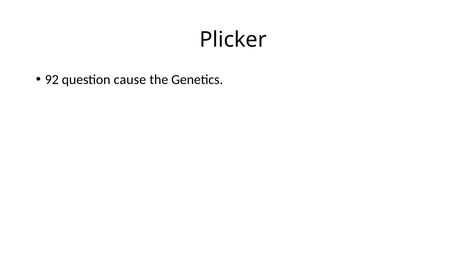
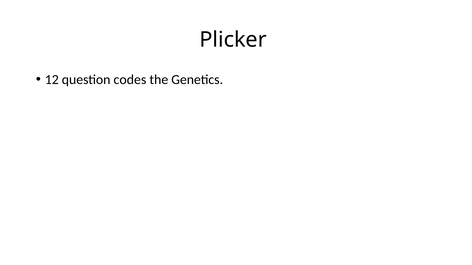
92: 92 -> 12 (52, 80)
cause: cause -> codes (130, 80)
